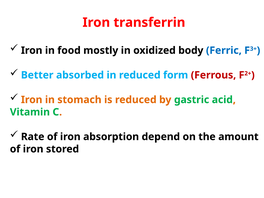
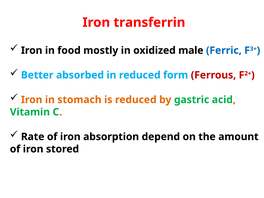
body: body -> male (191, 50)
